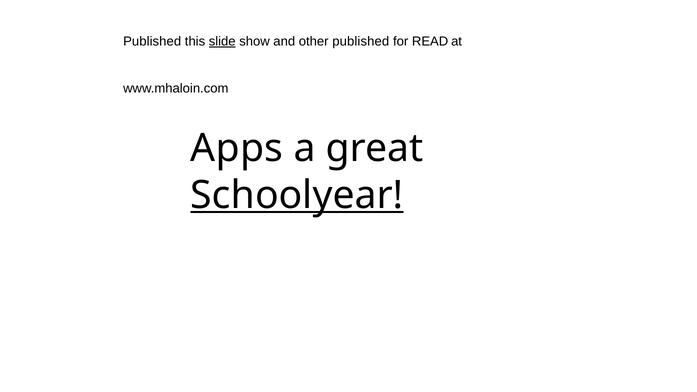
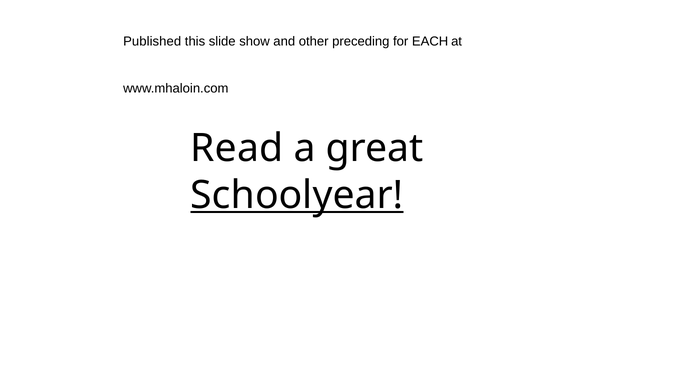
slide underline: present -> none (222, 41)
other published: published -> preceding (361, 41)
READ: READ -> EACH (430, 41)
Apps: Apps -> Read (237, 148)
